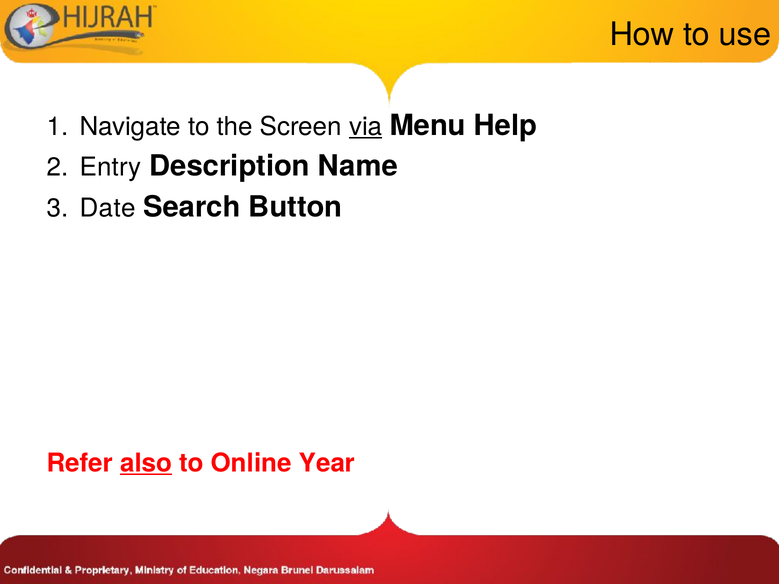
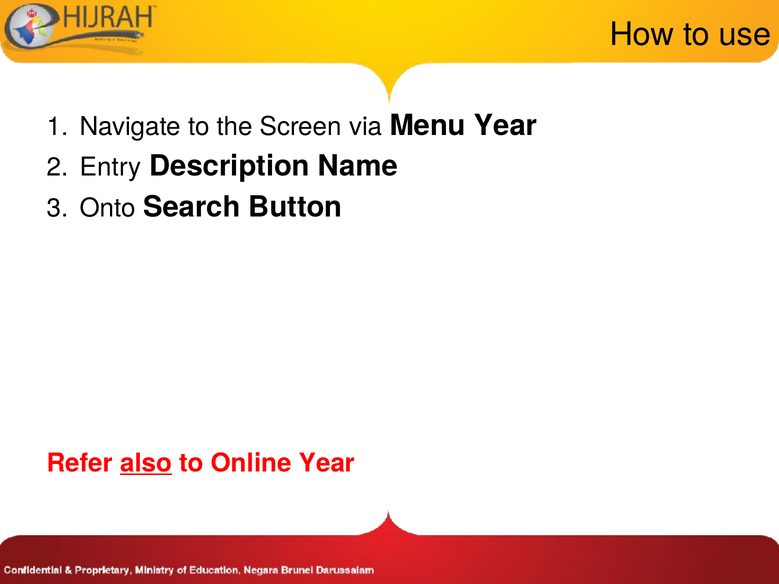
via underline: present -> none (366, 126)
Menu Help: Help -> Year (505, 125)
Date: Date -> Onto (108, 208)
